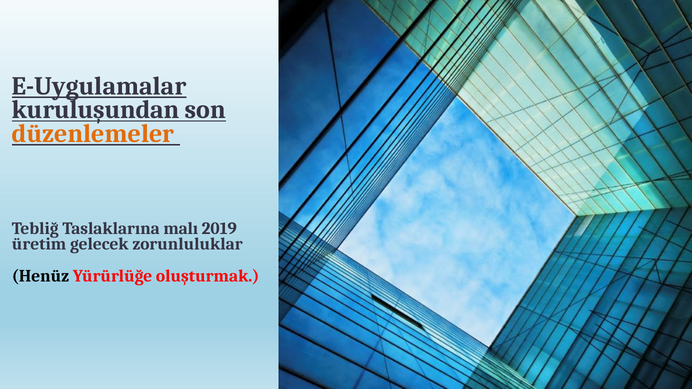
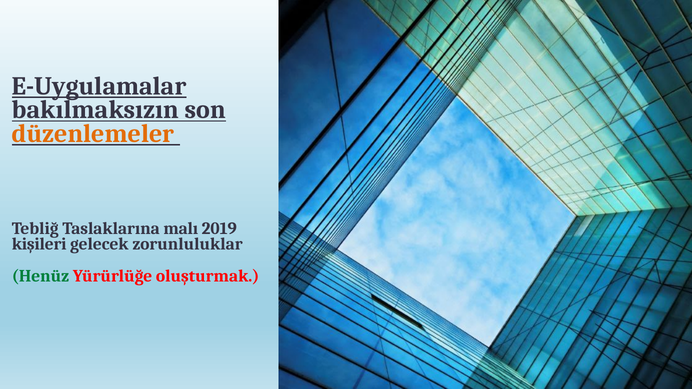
kuruluşundan: kuruluşundan -> bakılmaksızın (96, 110)
üretim: üretim -> kişileri (39, 244)
Henüz colour: black -> green (41, 276)
